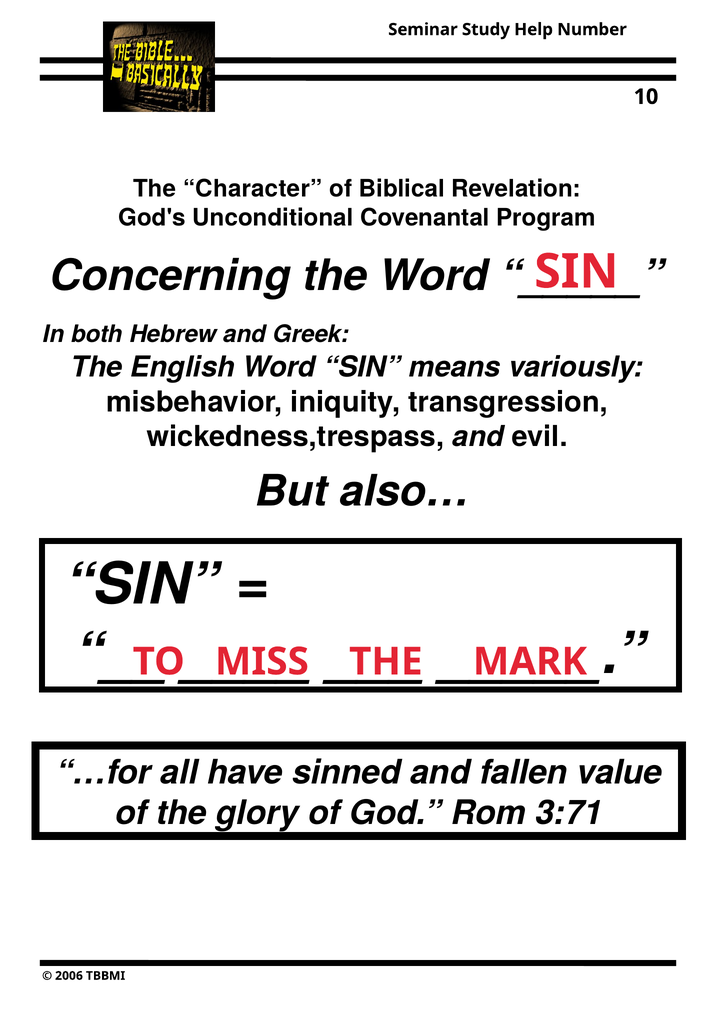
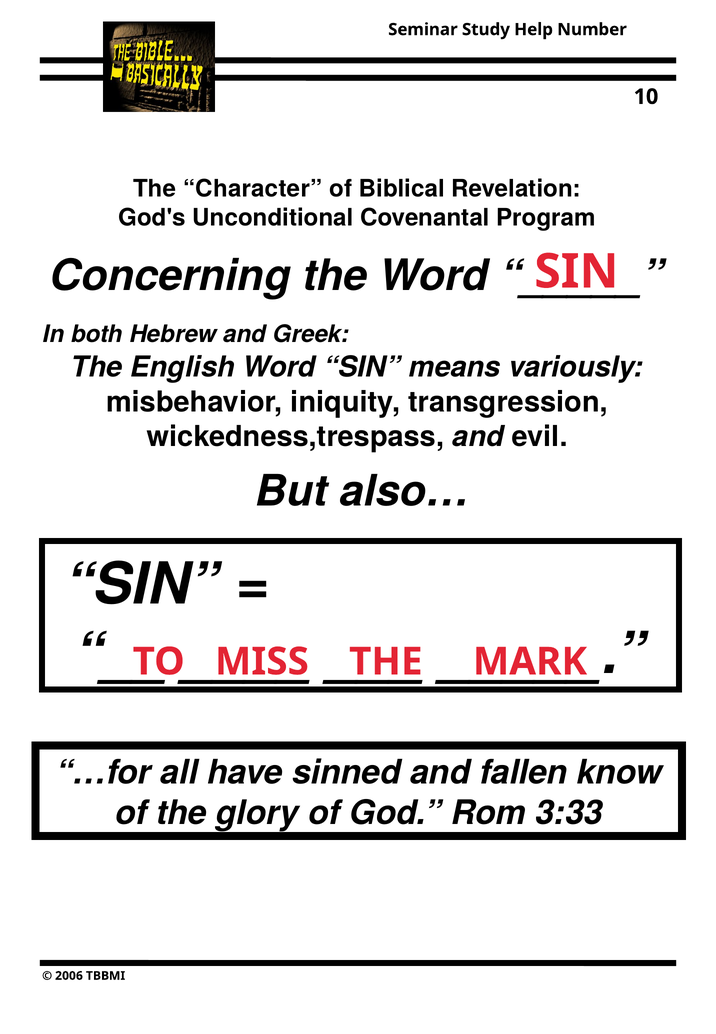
value: value -> know (620, 773)
3:71: 3:71 -> 3:33 (569, 813)
